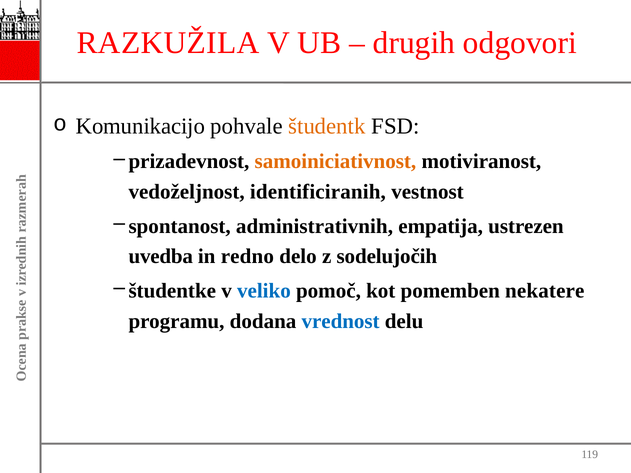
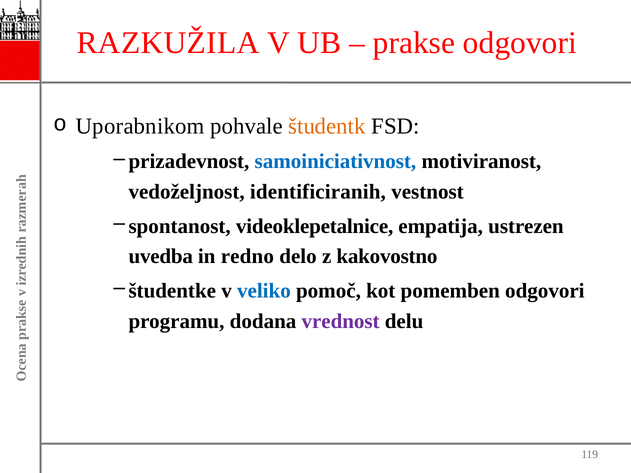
drugih: drugih -> prakse (414, 43)
Komunikacijo: Komunikacijo -> Uporabnikom (140, 126)
samoiniciativnost colour: orange -> blue (335, 162)
administrativnih: administrativnih -> videoklepetalnice (315, 226)
sodelujočih: sodelujočih -> kakovostno (387, 257)
pomemben nekatere: nekatere -> odgovori (545, 291)
vrednost colour: blue -> purple (341, 321)
